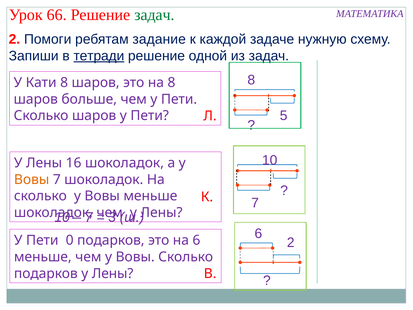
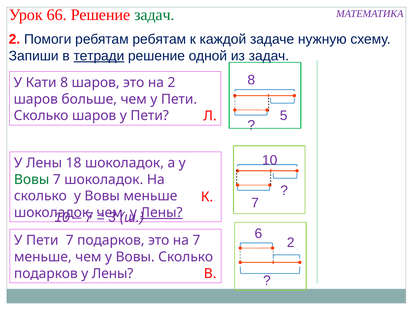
ребятам задание: задание -> ребятам (159, 39)
на 8: 8 -> 2 (171, 83)
16: 16 -> 18 (74, 163)
Вовы colour: orange -> green (32, 179)
Лены underline: none -> present (162, 212)
Пети 0: 0 -> 7 (70, 240)
на 6: 6 -> 7 (196, 240)
